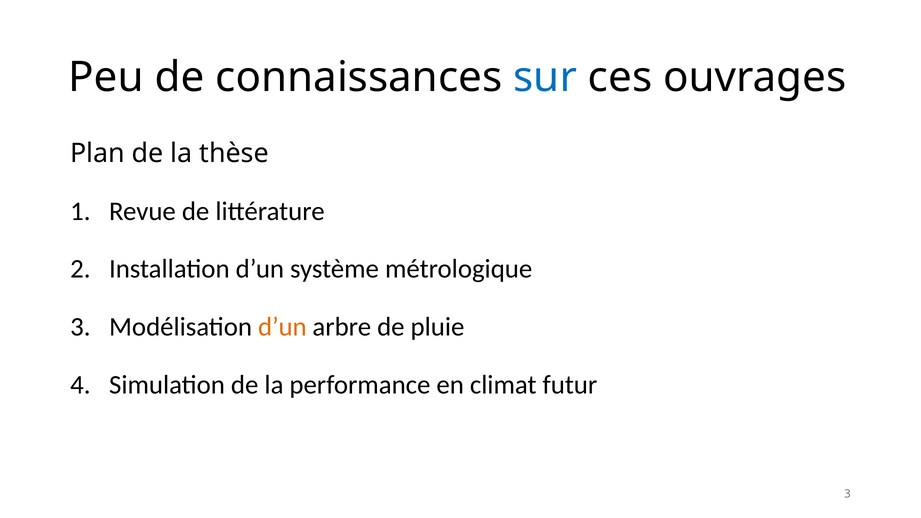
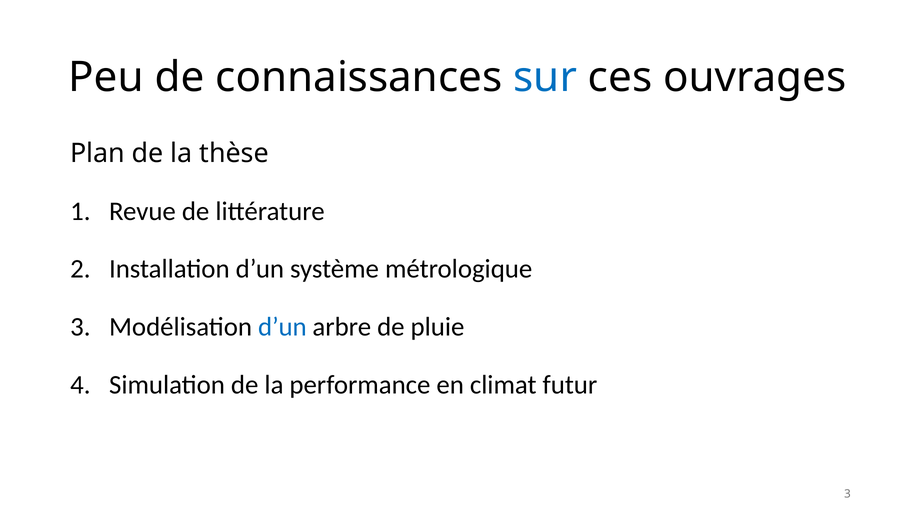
d’un colour: orange -> blue (282, 327)
